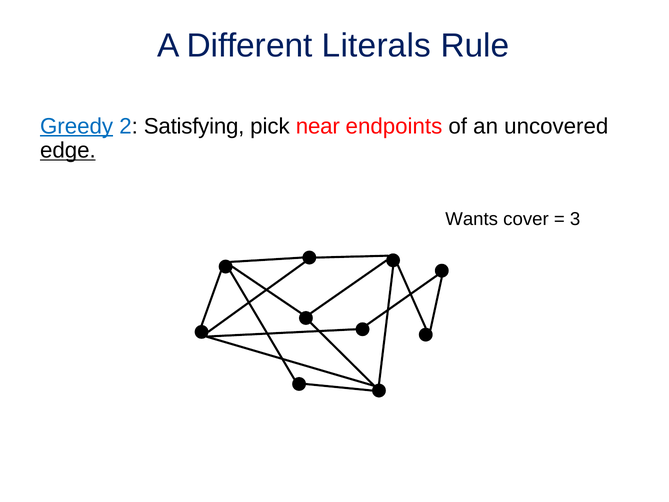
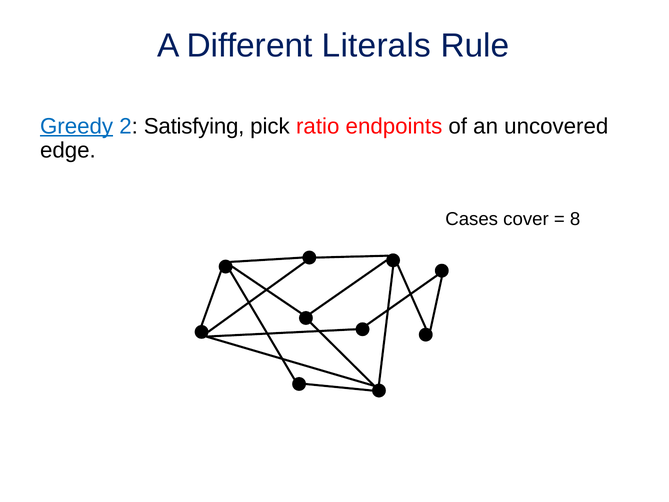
near: near -> ratio (318, 126)
edge underline: present -> none (68, 150)
Wants: Wants -> Cases (472, 219)
3: 3 -> 8 (575, 219)
